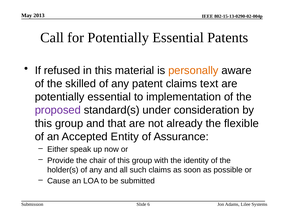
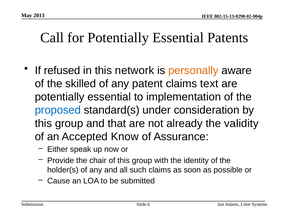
material: material -> network (135, 70)
proposed colour: purple -> blue (58, 110)
flexible: flexible -> validity (241, 123)
Entity: Entity -> Know (125, 137)
